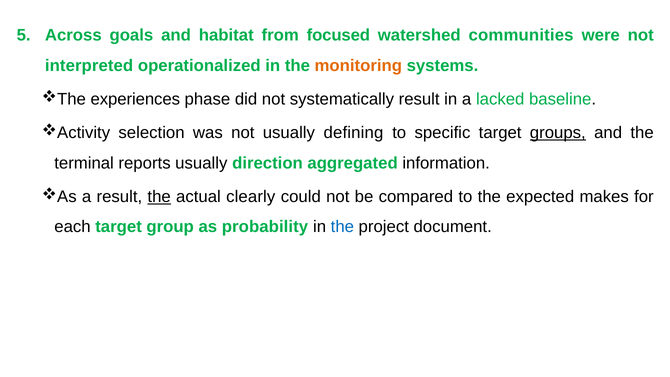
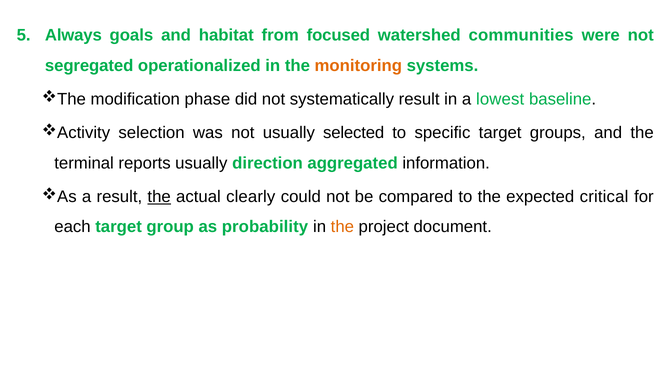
Across: Across -> Always (73, 35)
interpreted: interpreted -> segregated (89, 66)
experiences: experiences -> modification (135, 99)
lacked: lacked -> lowest (500, 99)
defining: defining -> selected (354, 133)
groups underline: present -> none (558, 133)
makes: makes -> critical (604, 197)
the colour: blue -> orange (342, 227)
